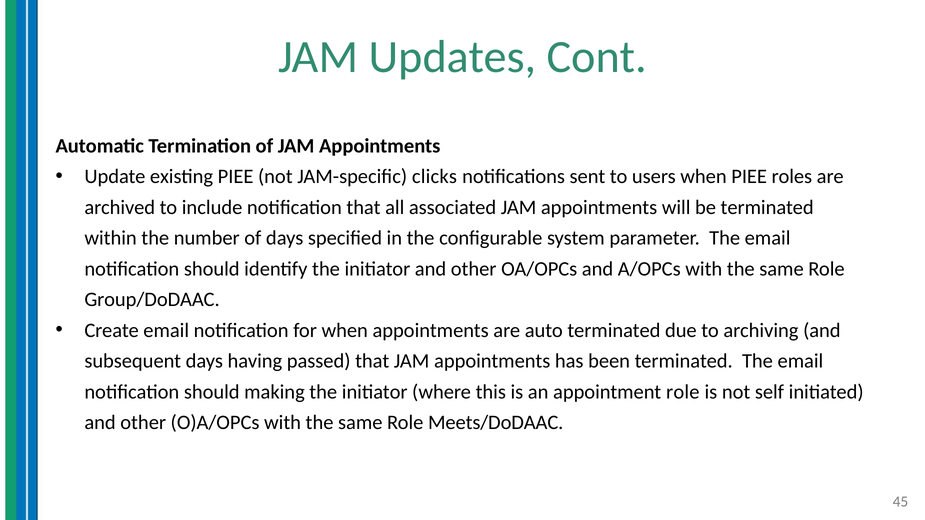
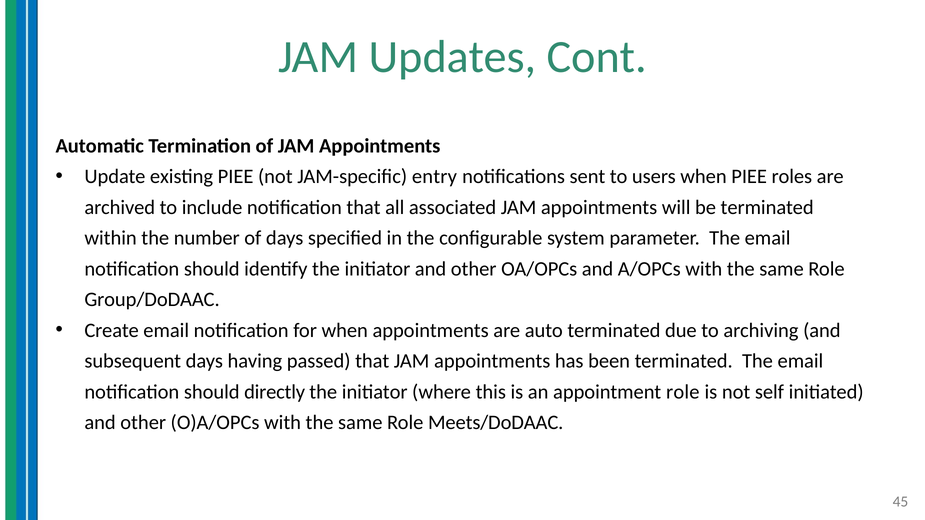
clicks: clicks -> entry (434, 177)
making: making -> directly (275, 392)
